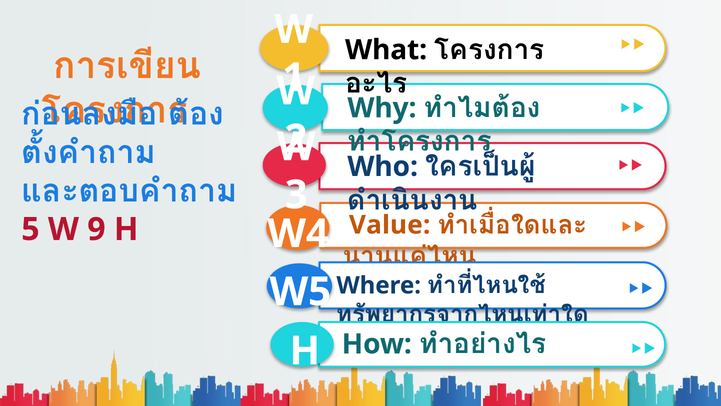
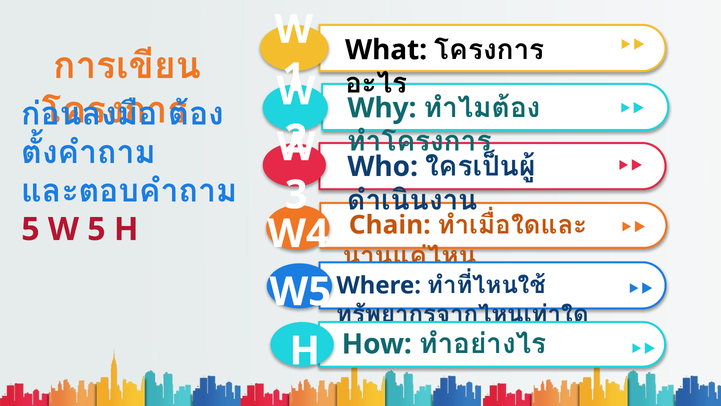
Value: Value -> Chain (390, 225)
W 9: 9 -> 5 (96, 229)
